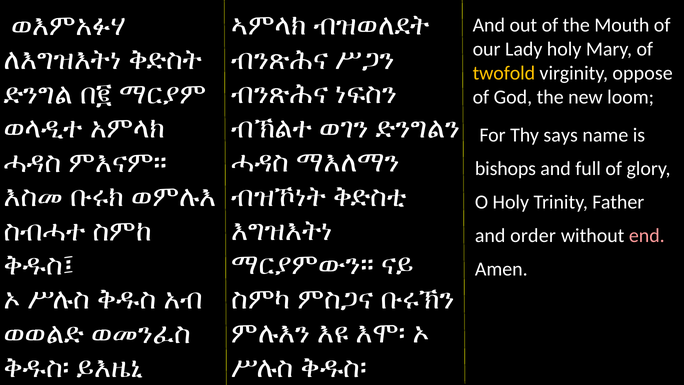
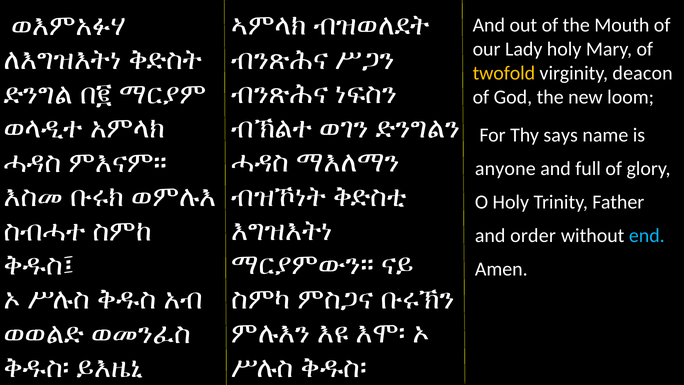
oppose: oppose -> deacon (643, 73)
bishops: bishops -> anyone (505, 168)
end colour: pink -> light blue (647, 235)
